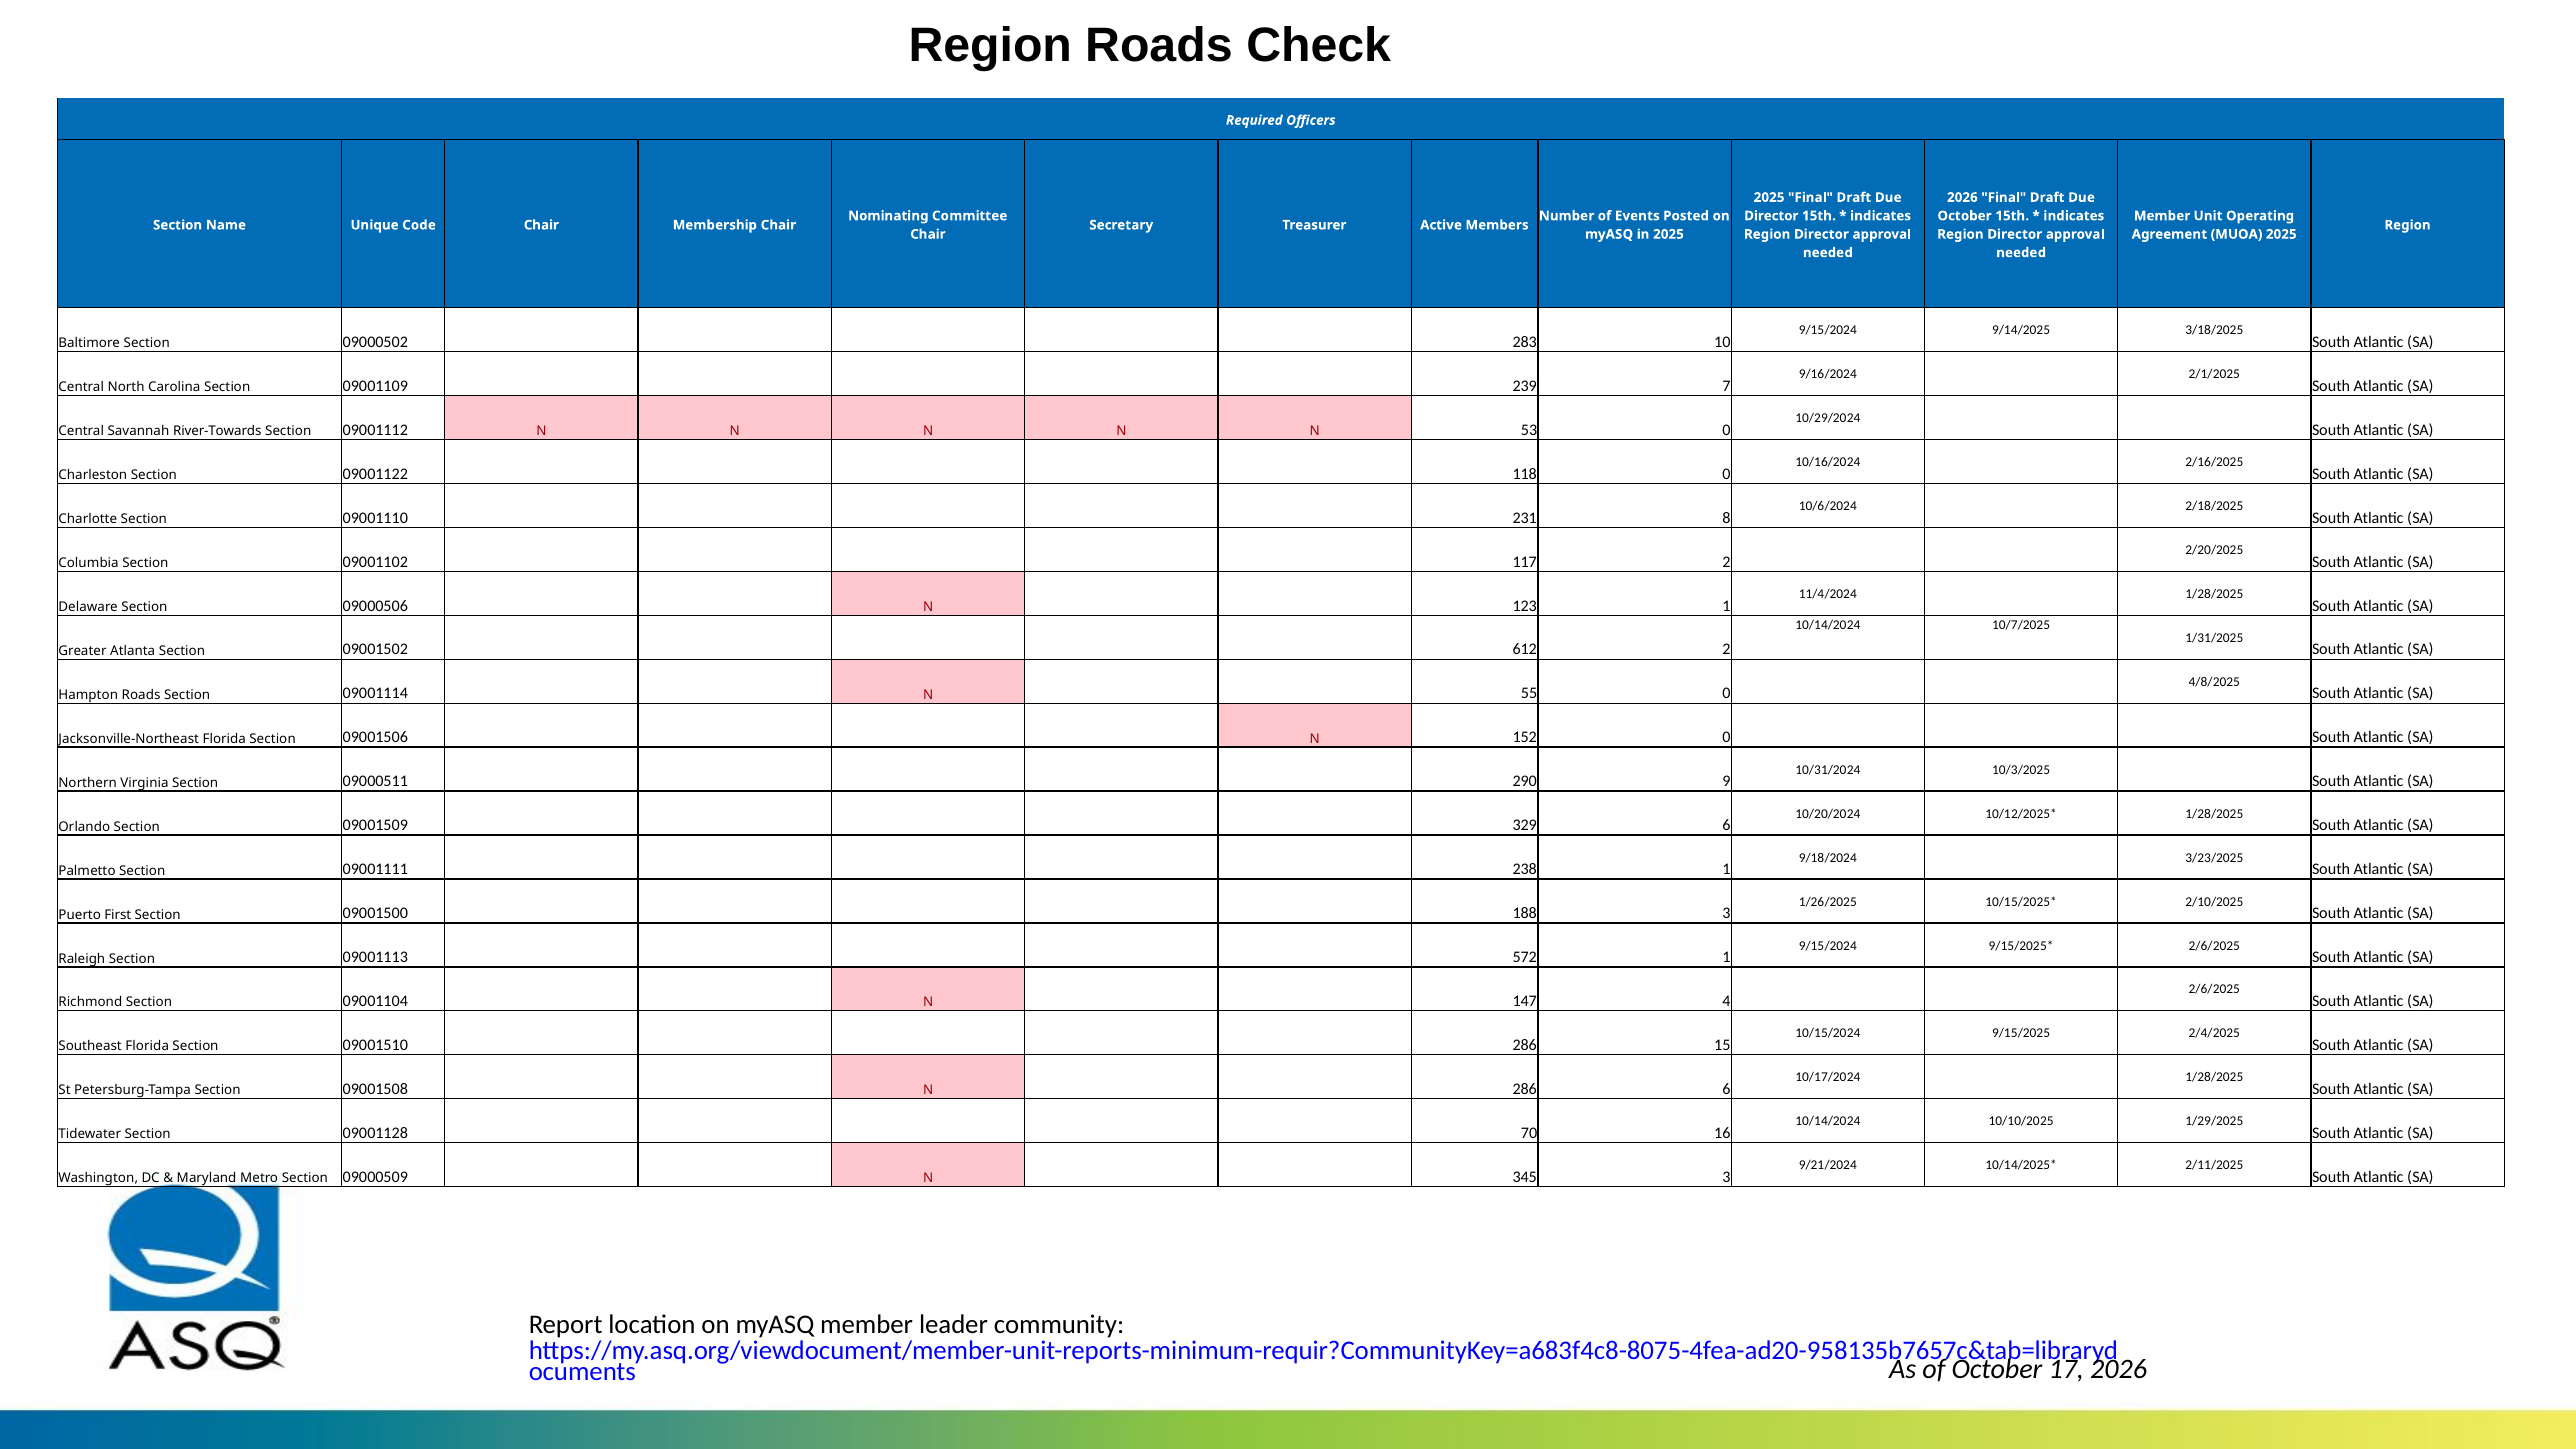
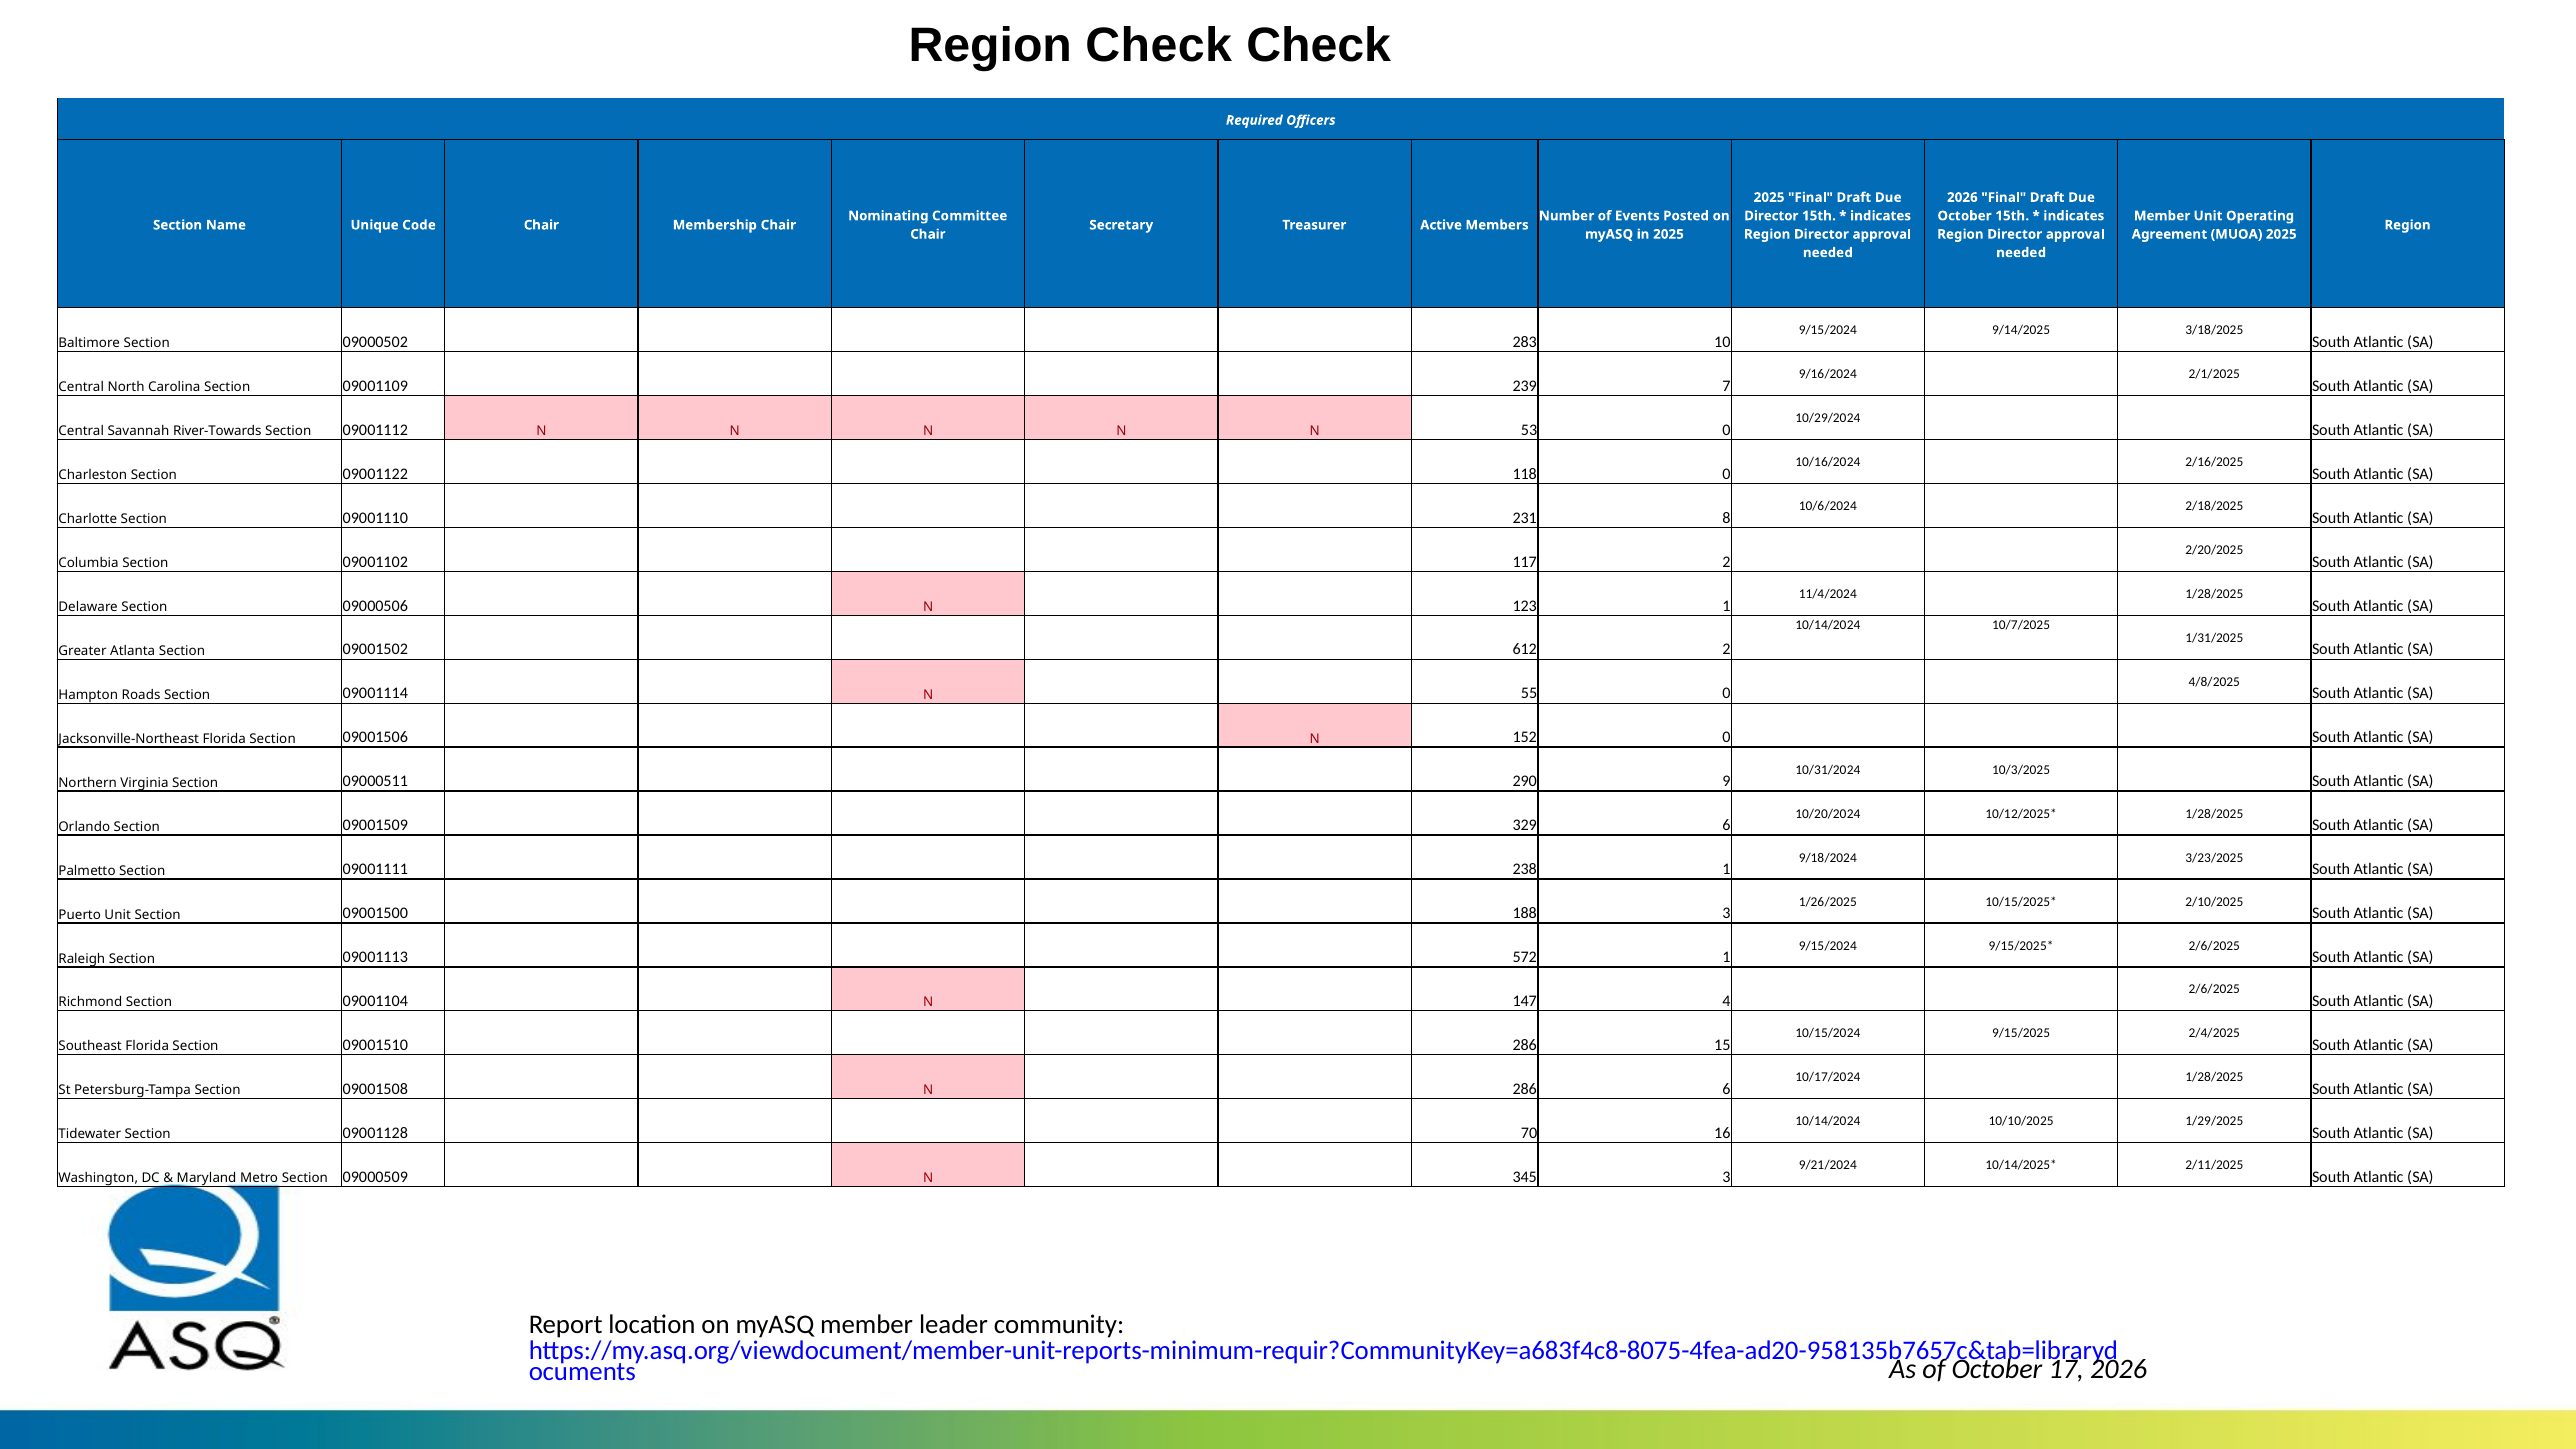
Region Roads: Roads -> Check (1159, 46)
Puerto First: First -> Unit (118, 915)
